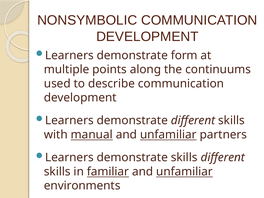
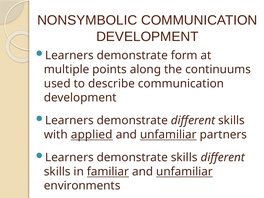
manual: manual -> applied (92, 135)
